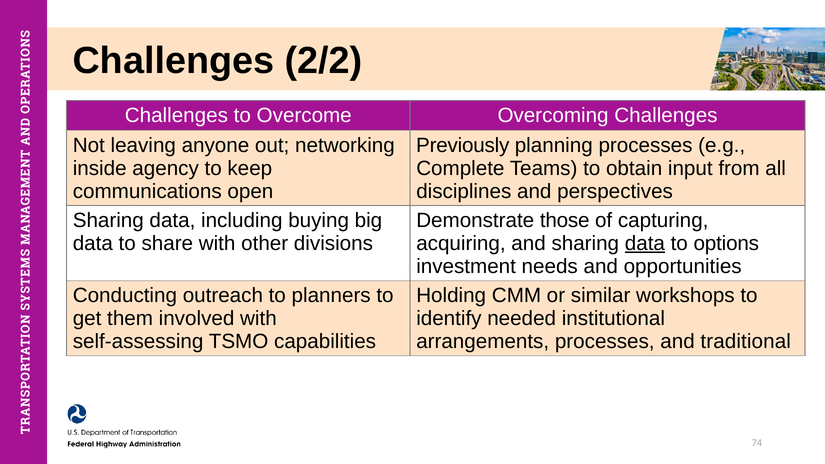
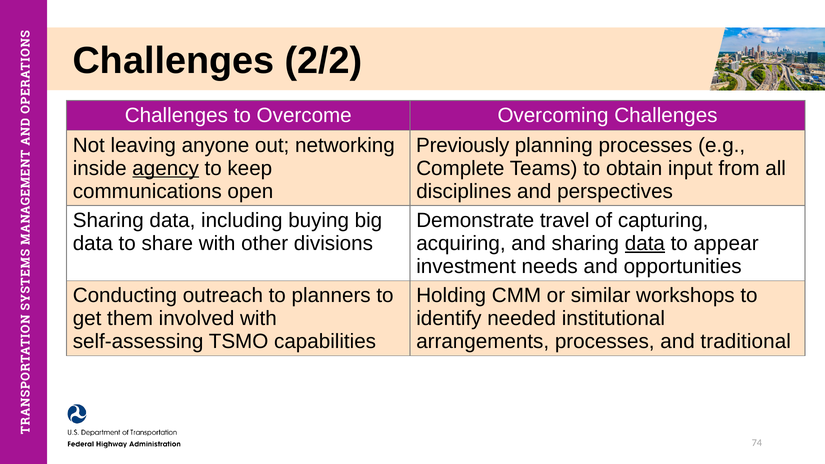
agency underline: none -> present (166, 168)
those: those -> travel (565, 220)
options: options -> appear (726, 243)
